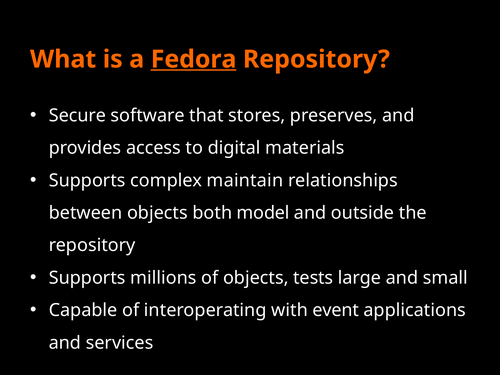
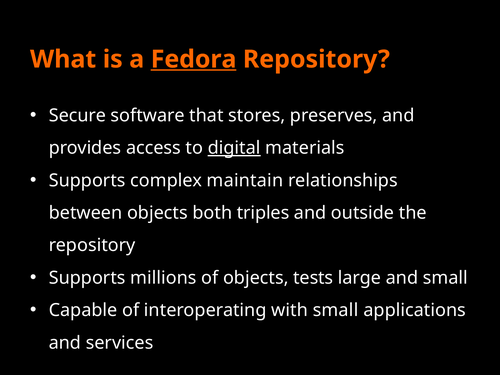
digital underline: none -> present (234, 148)
model: model -> triples (263, 213)
with event: event -> small (336, 310)
